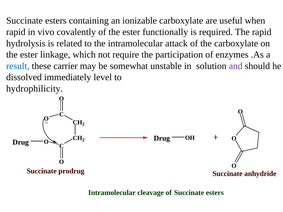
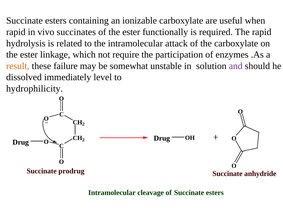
covalently: covalently -> succinates (76, 32)
result colour: blue -> orange (18, 66)
carrier: carrier -> failure (66, 66)
